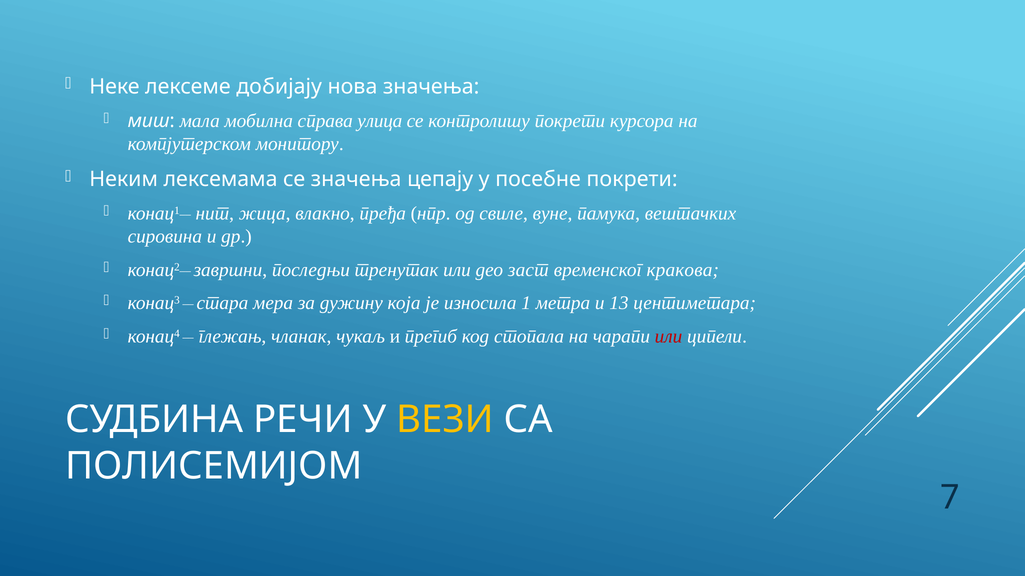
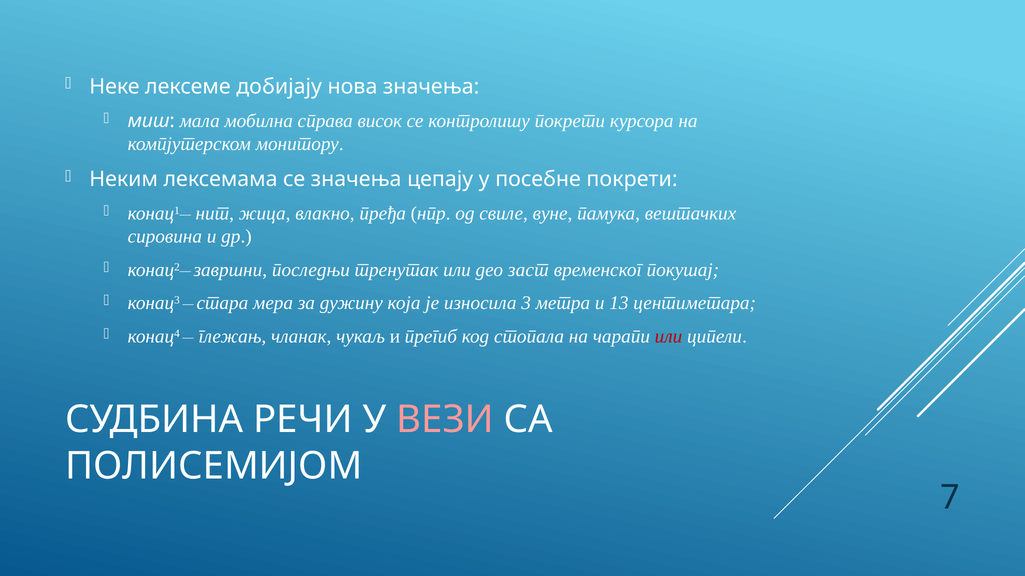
улица: улица -> висок (380, 121)
кракова: кракова -> покушај (683, 270)
1: 1 -> 3 (526, 303)
ВЕЗИ colour: yellow -> pink (445, 420)
